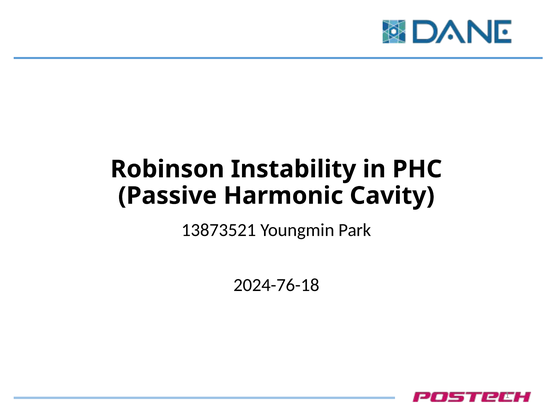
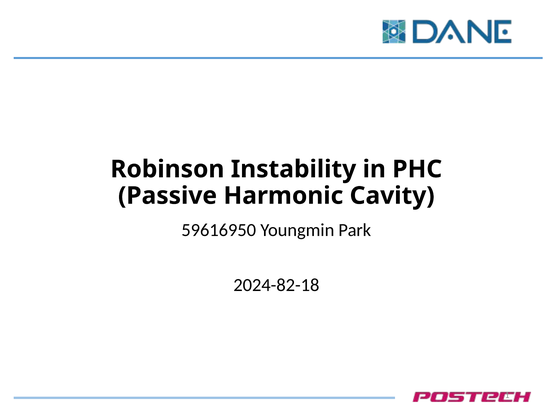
13873521: 13873521 -> 59616950 (219, 230)
2024-76-18: 2024-76-18 -> 2024-82-18 (276, 286)
